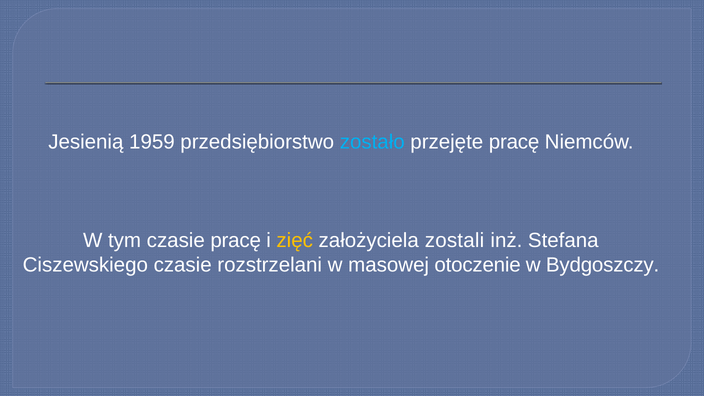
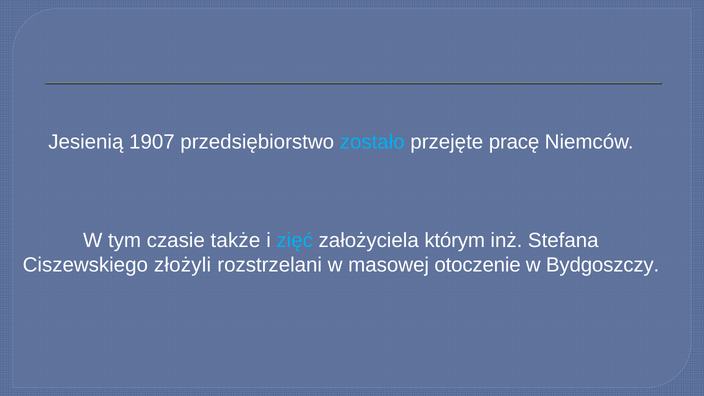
1959: 1959 -> 1907 (152, 142)
czasie pracę: pracę -> także (235, 240)
zięć colour: yellow -> light blue (295, 240)
zostali: zostali -> którym (455, 240)
Ciszewskiego czasie: czasie -> złożyli (183, 265)
